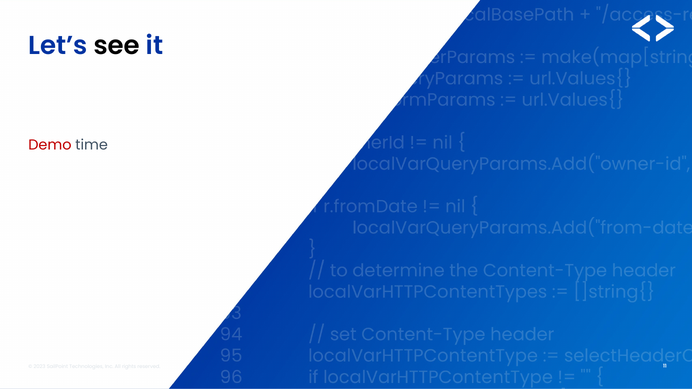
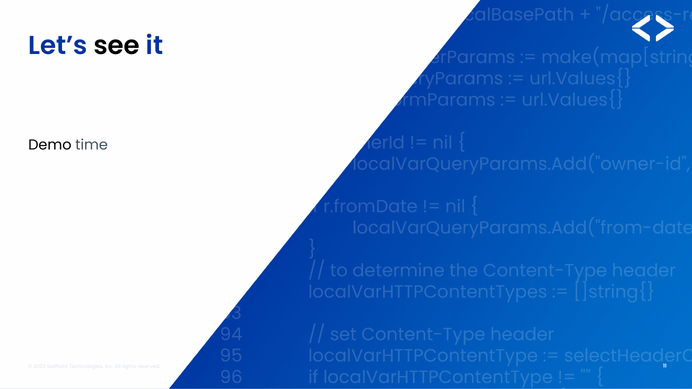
Demo colour: red -> black (50, 145)
